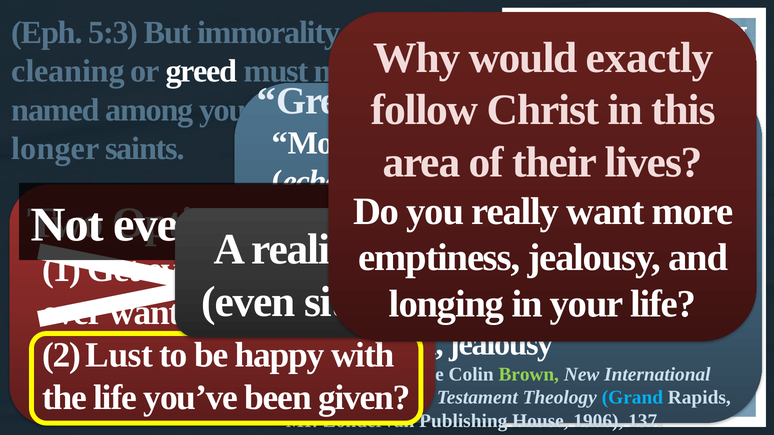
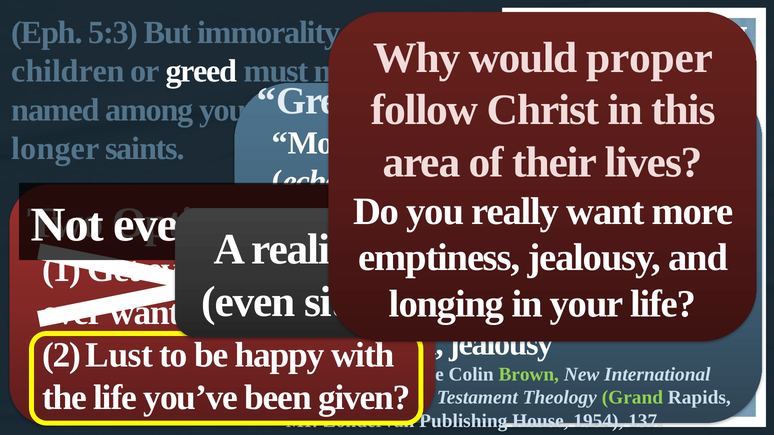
would exactly: exactly -> proper (650, 58)
cleaning: cleaning -> children (68, 71)
Grand colour: light blue -> light green (632, 398)
1906: 1906 -> 1954 (598, 421)
